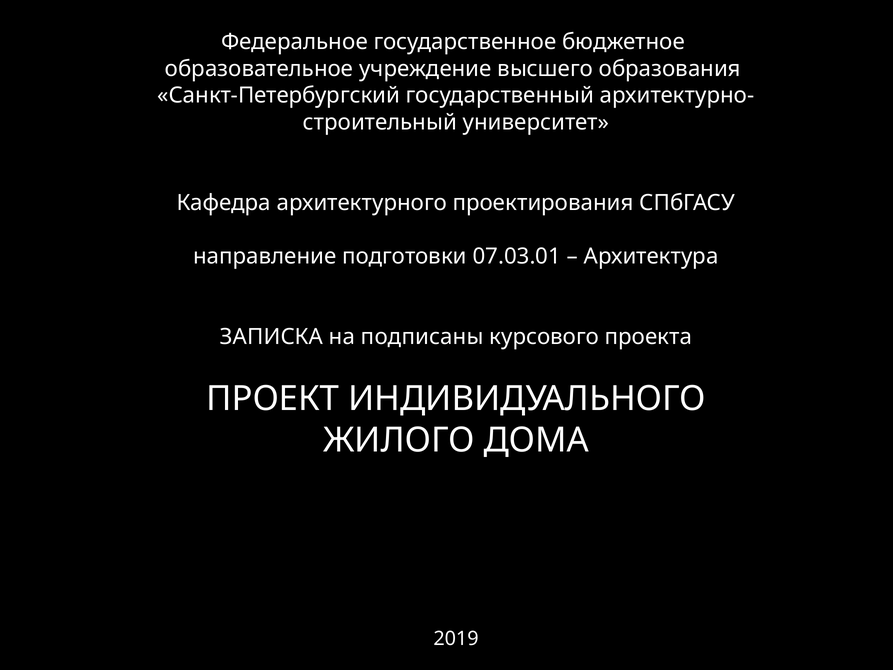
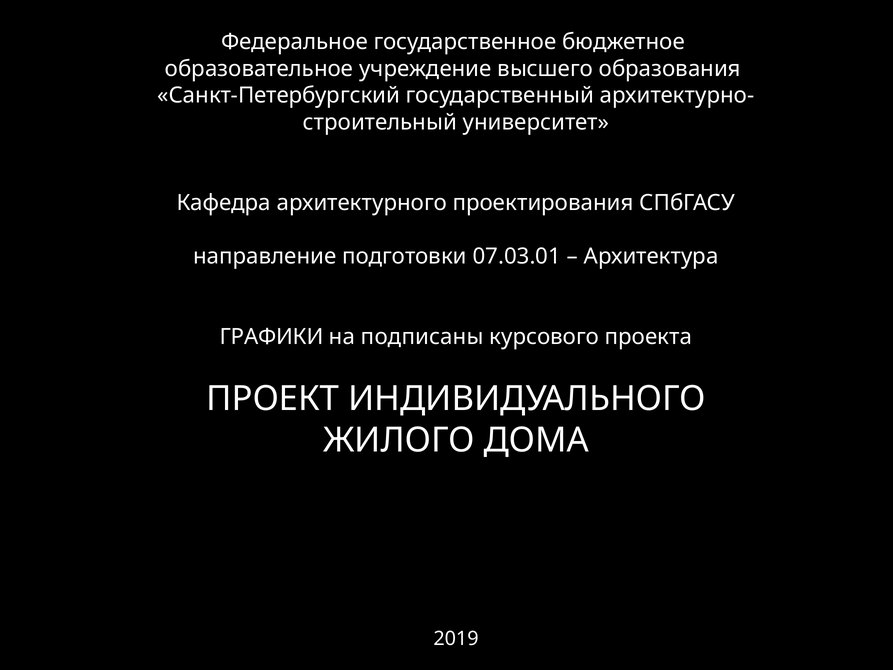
ЗАПИСКА: ЗАПИСКА -> ГРАФИКИ (272, 337)
